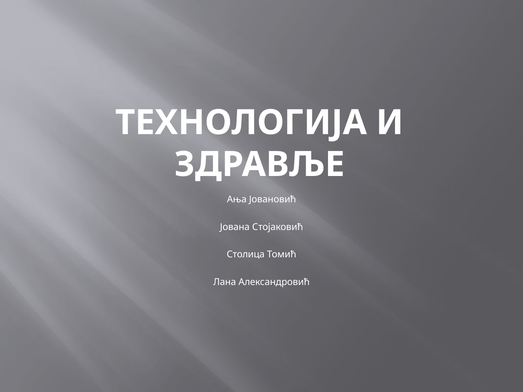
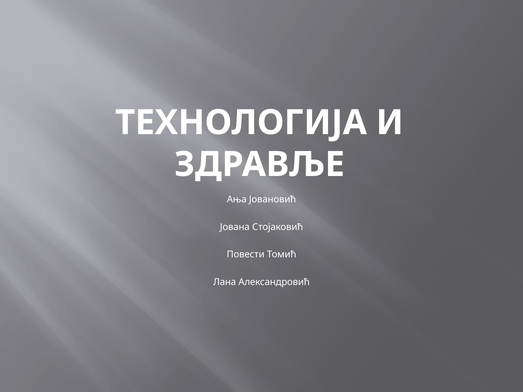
Столица: Столица -> Повести (246, 255)
